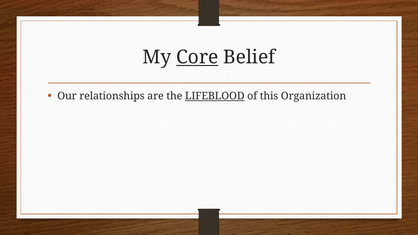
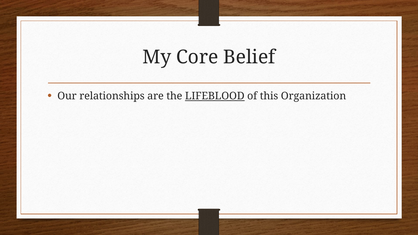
Core underline: present -> none (197, 57)
